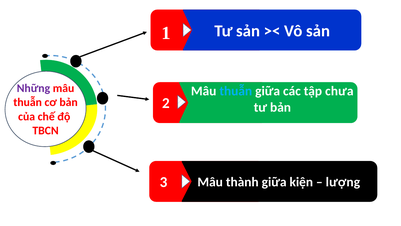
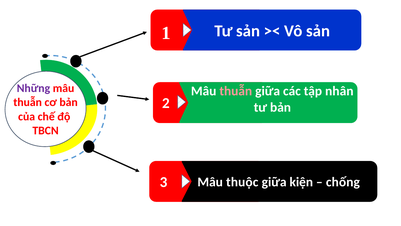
thuẫn colour: light blue -> pink (236, 91)
chưa: chưa -> nhân (339, 91)
thành: thành -> thuộc (242, 182)
lượng: lượng -> chống (343, 182)
